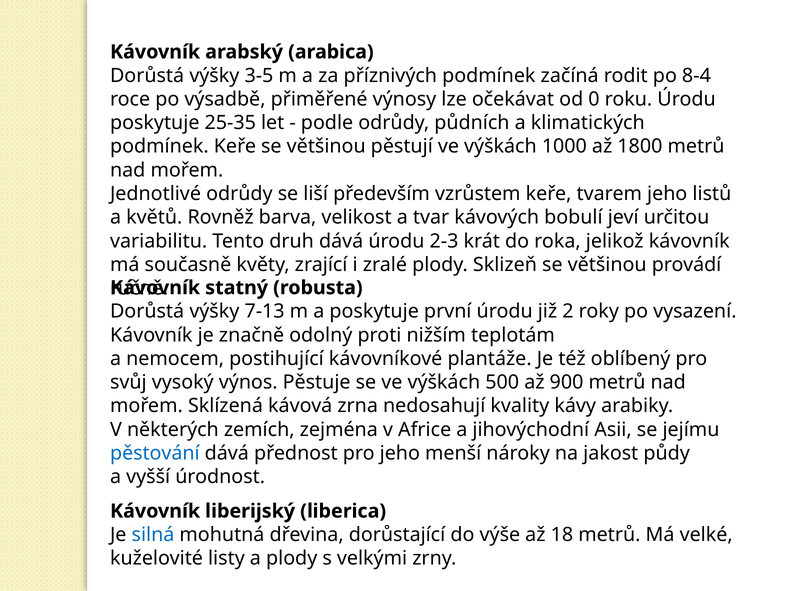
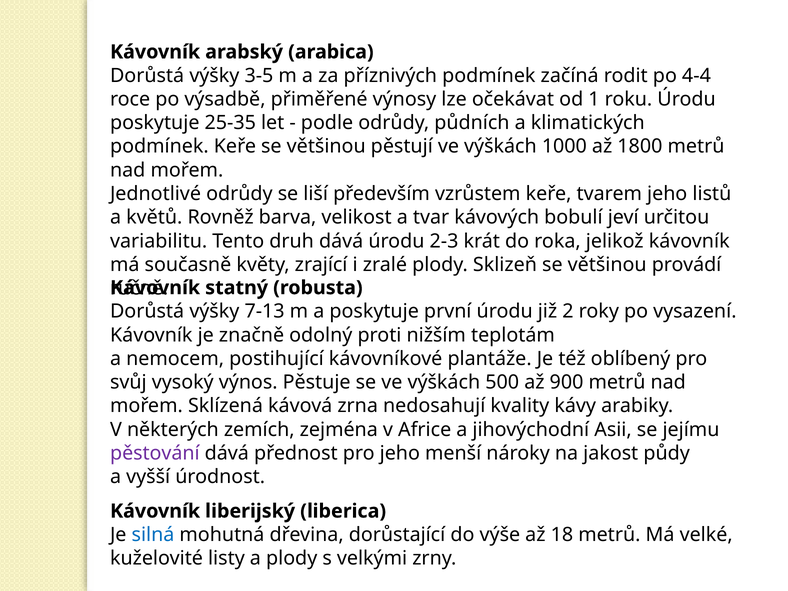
8-4: 8-4 -> 4-4 (696, 76)
0: 0 -> 1 (594, 99)
pěstování colour: blue -> purple (155, 453)
